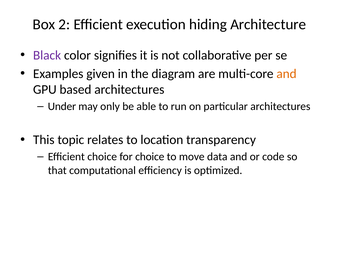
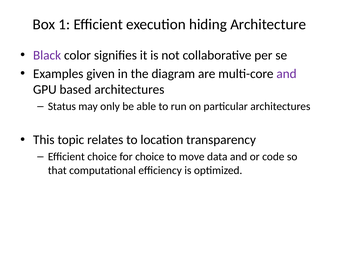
2: 2 -> 1 (64, 24)
and colour: orange -> purple (287, 74)
Under: Under -> Status (62, 106)
